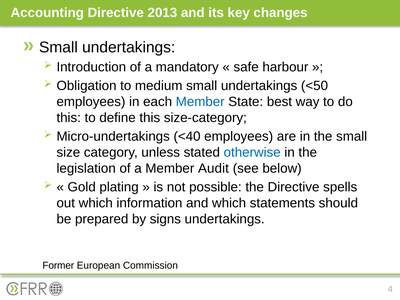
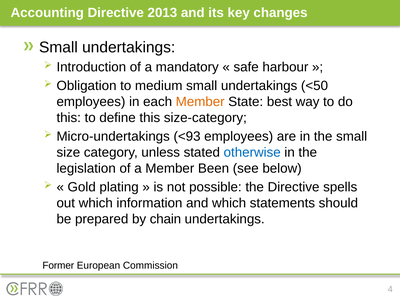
Member colour: blue -> orange (200, 102)
<40: <40 -> <93 (187, 136)
Audit: Audit -> Been (214, 168)
signs: signs -> chain (165, 219)
